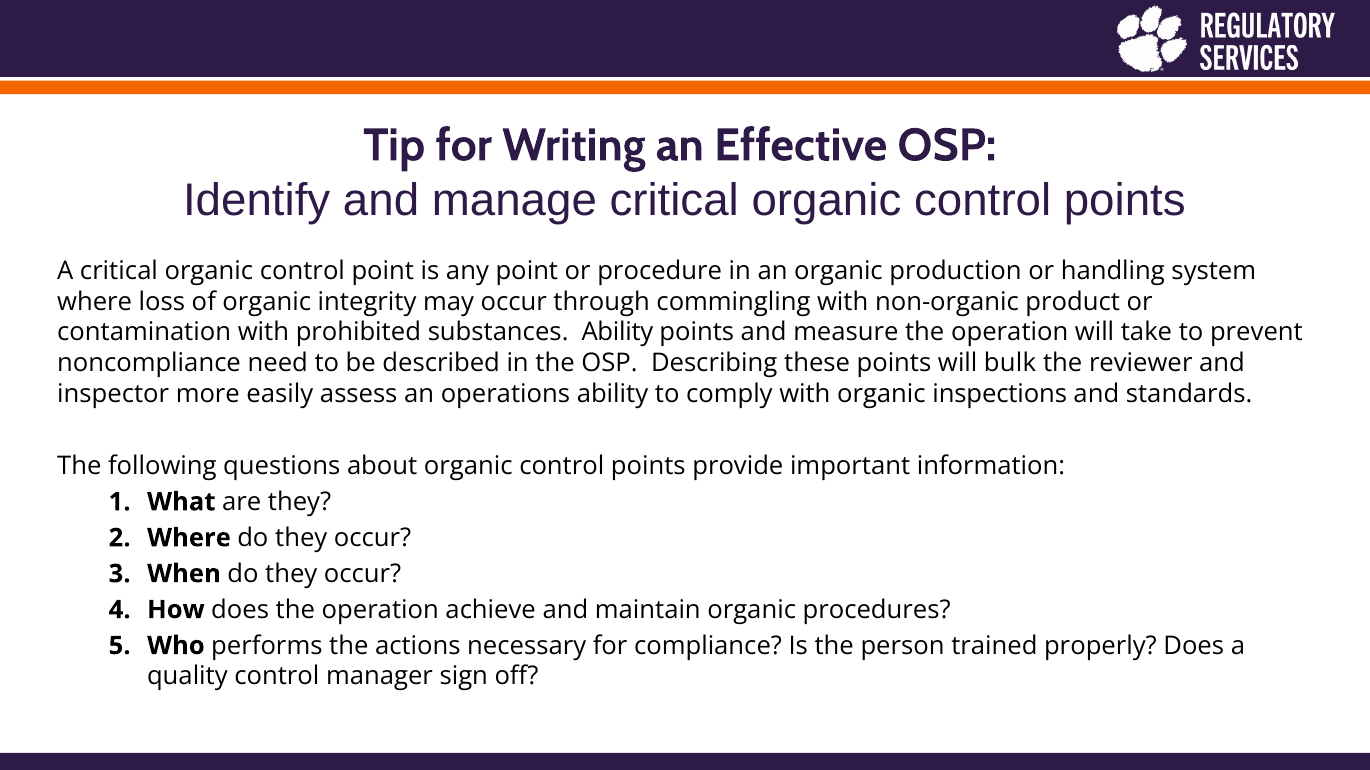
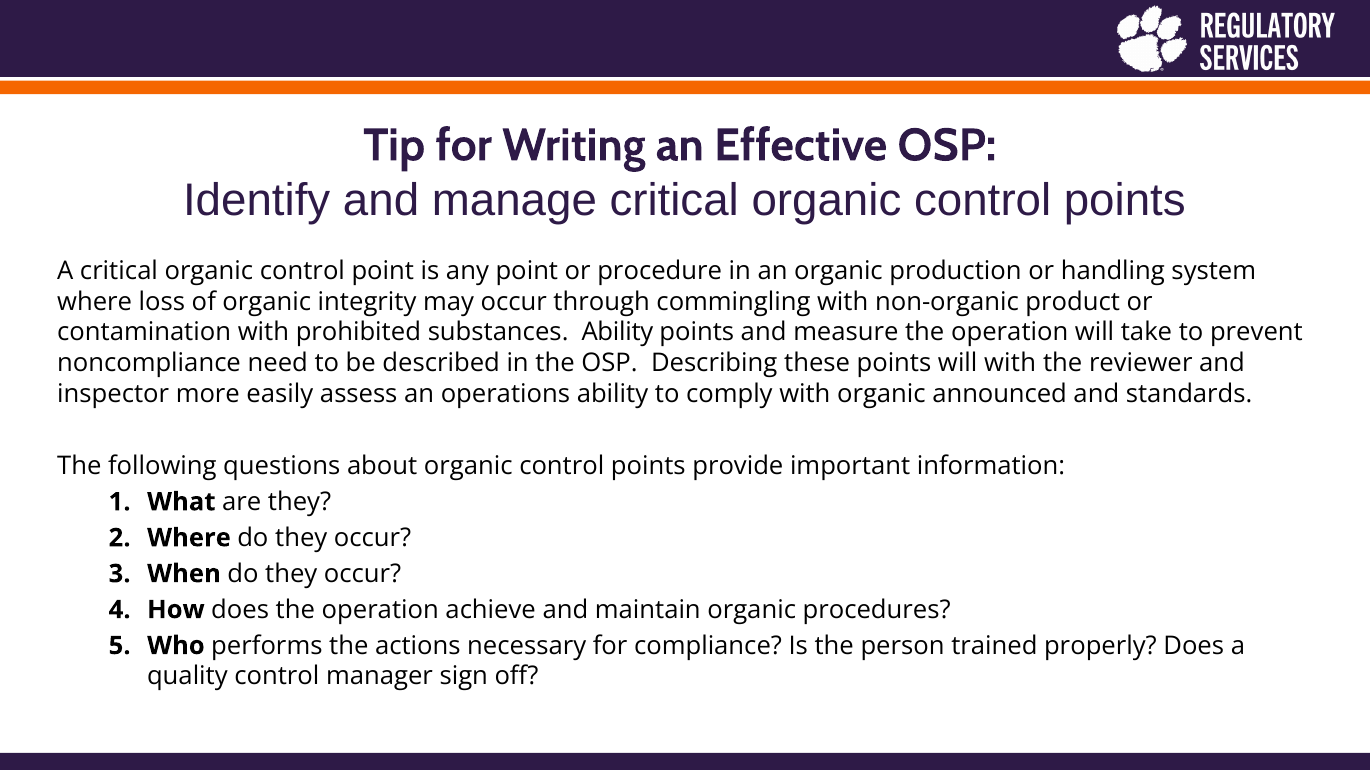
will bulk: bulk -> with (1010, 364)
inspections: inspections -> announced (1000, 394)
